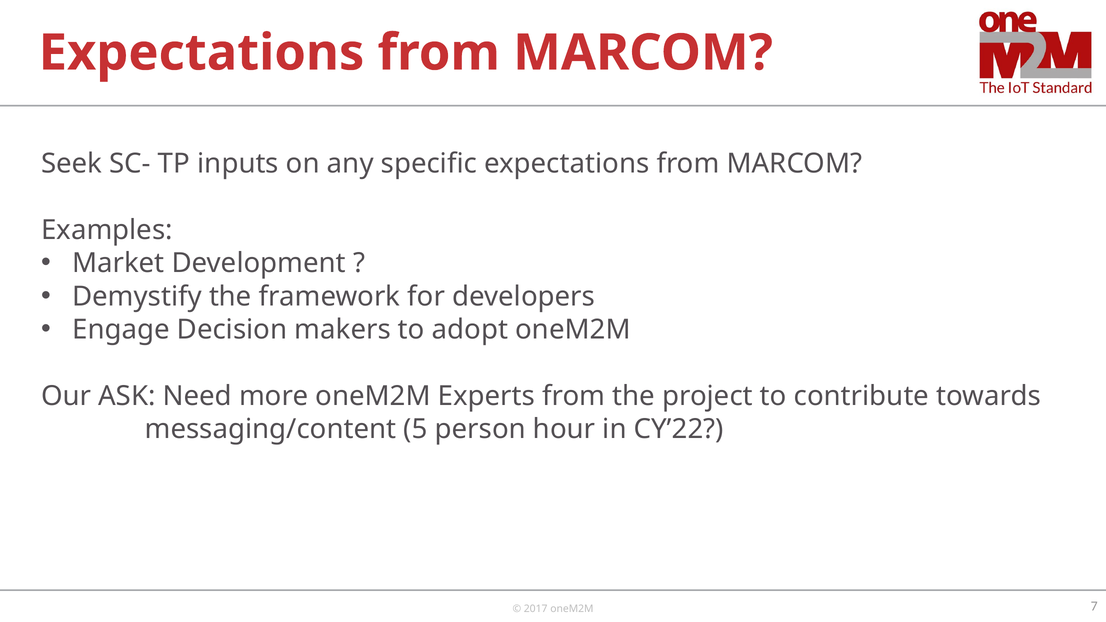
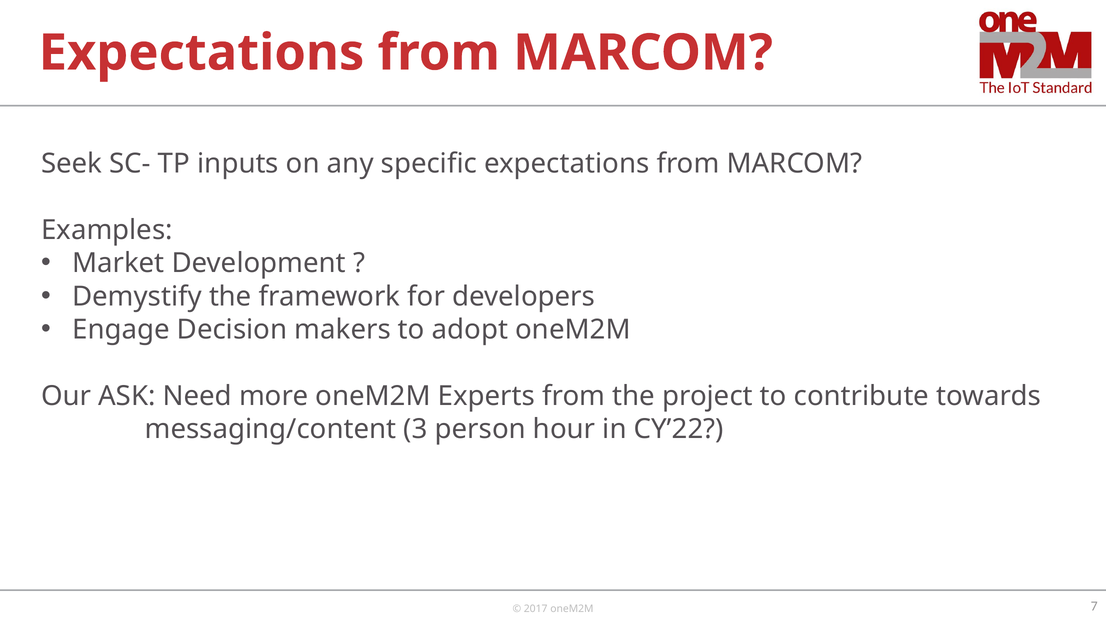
5: 5 -> 3 (416, 429)
